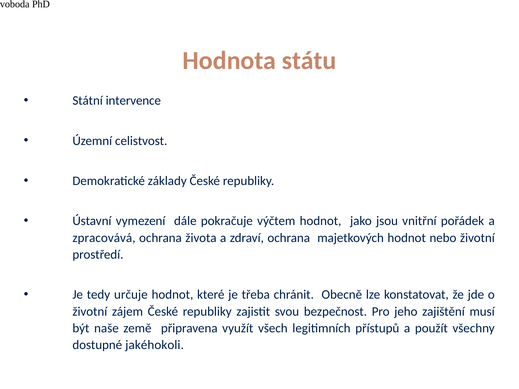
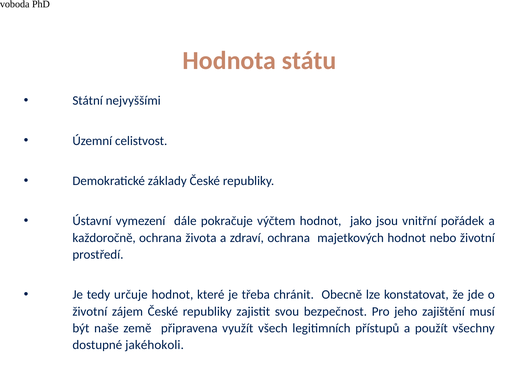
intervence: intervence -> nejvyššími (133, 101)
zpracovává: zpracovává -> každoročně (104, 238)
